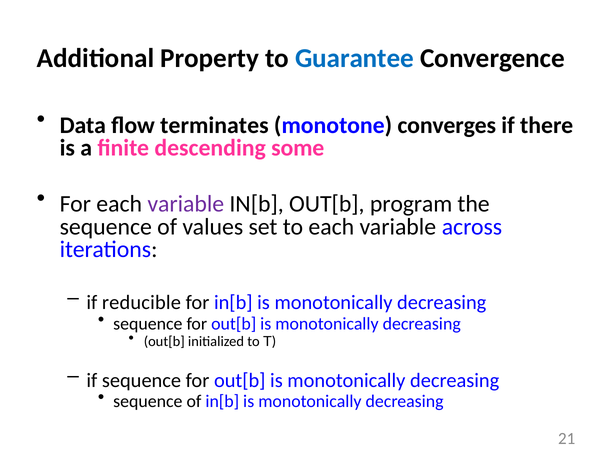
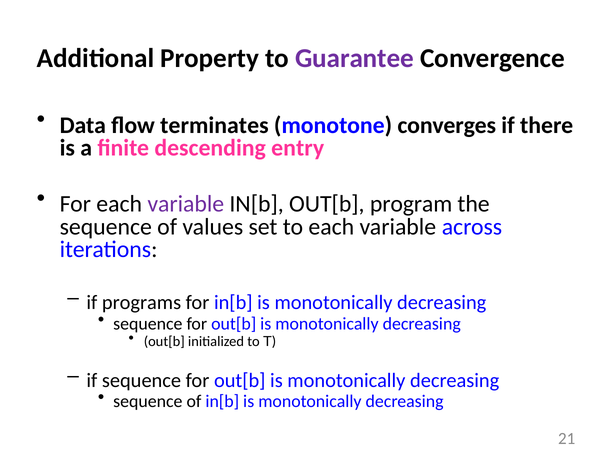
Guarantee colour: blue -> purple (355, 59)
some: some -> entry (298, 148)
reducible: reducible -> programs (142, 303)
